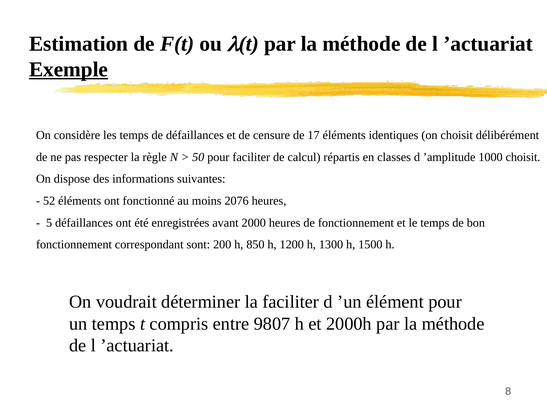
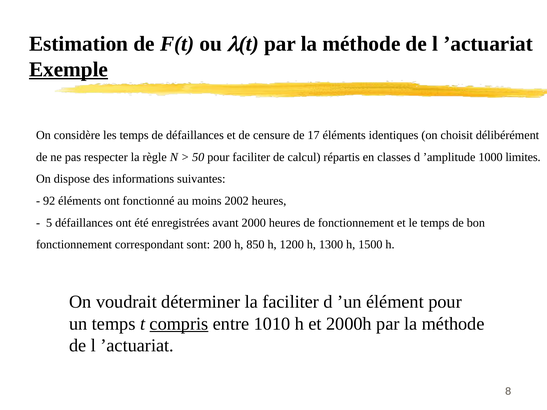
1000 choisit: choisit -> limites (523, 157)
52: 52 -> 92 (49, 201)
2076: 2076 -> 2002 (237, 201)
compris underline: none -> present (179, 324)
9807: 9807 -> 1010 (272, 324)
